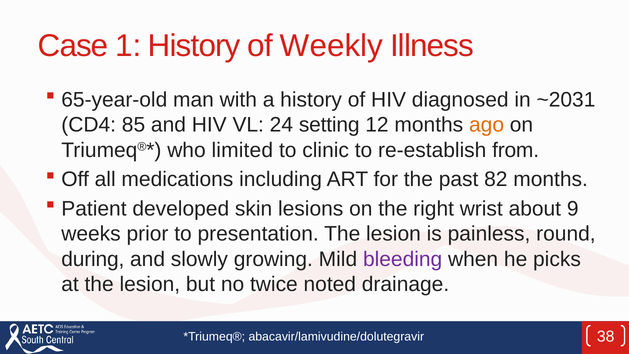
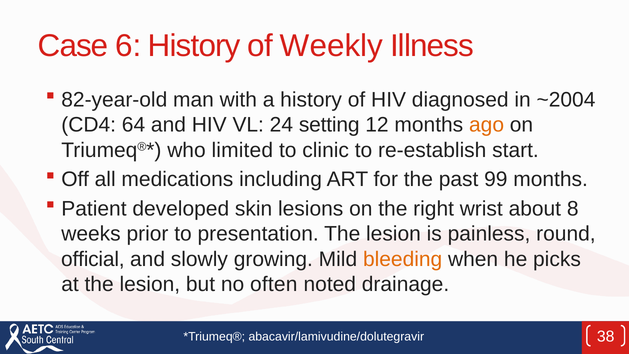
1: 1 -> 6 (128, 46)
65-year-old: 65-year-old -> 82-year-old (114, 100)
~2031: ~2031 -> ~2004 (566, 100)
85: 85 -> 64 (133, 125)
from: from -> start (516, 150)
82: 82 -> 99 (496, 179)
9: 9 -> 8 (573, 209)
during: during -> official (93, 259)
bleeding colour: purple -> orange (403, 259)
twice: twice -> often (274, 284)
